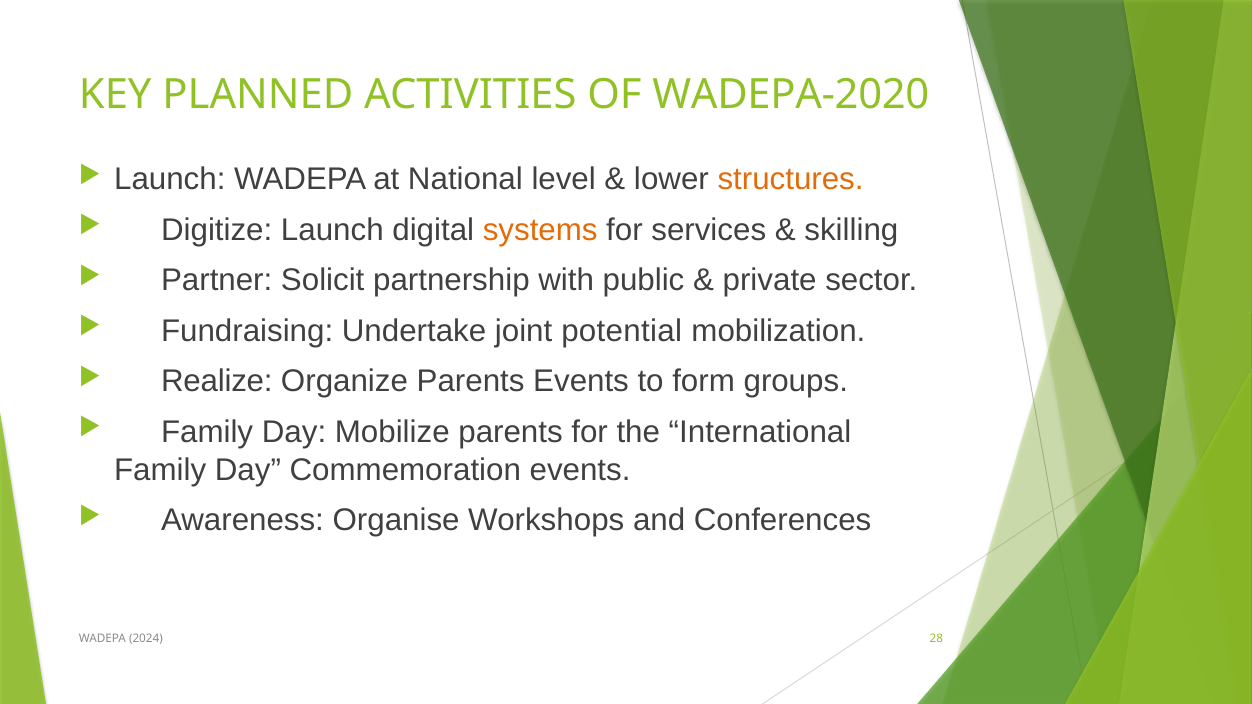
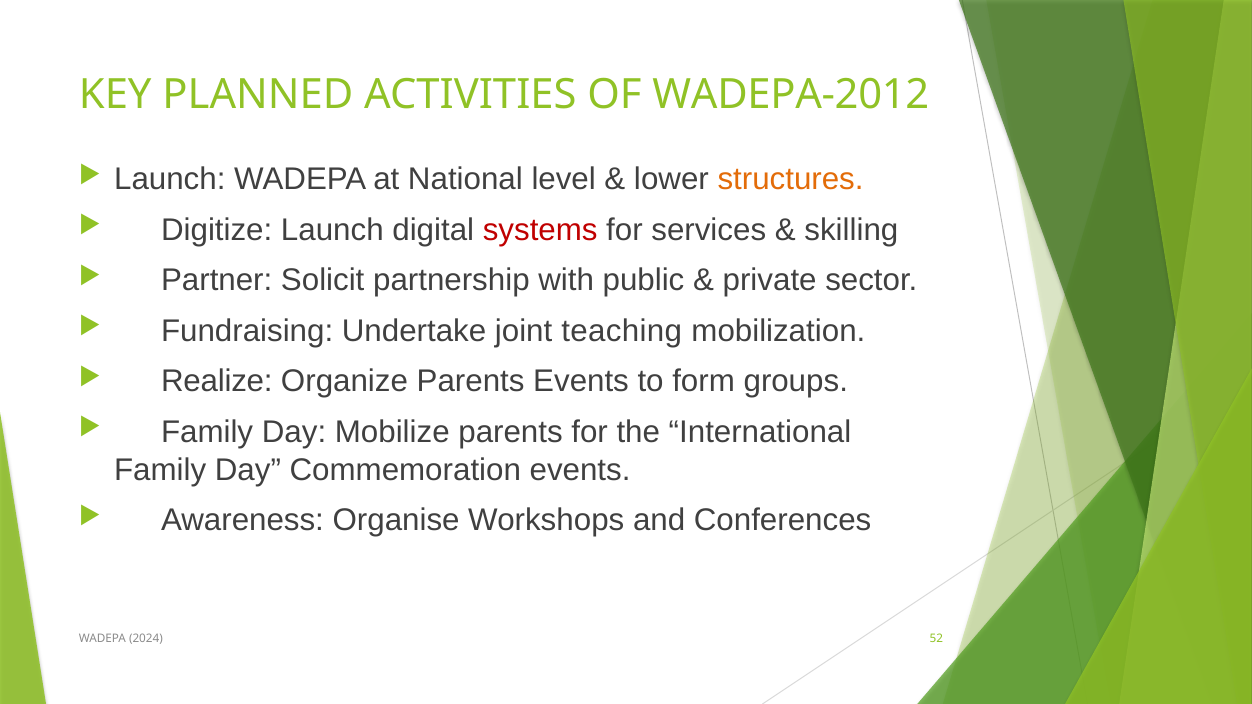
WADEPA-2020: WADEPA-2020 -> WADEPA-2012 (791, 95)
systems colour: orange -> red (540, 230)
potential: potential -> teaching (622, 331)
28: 28 -> 52 (936, 639)
